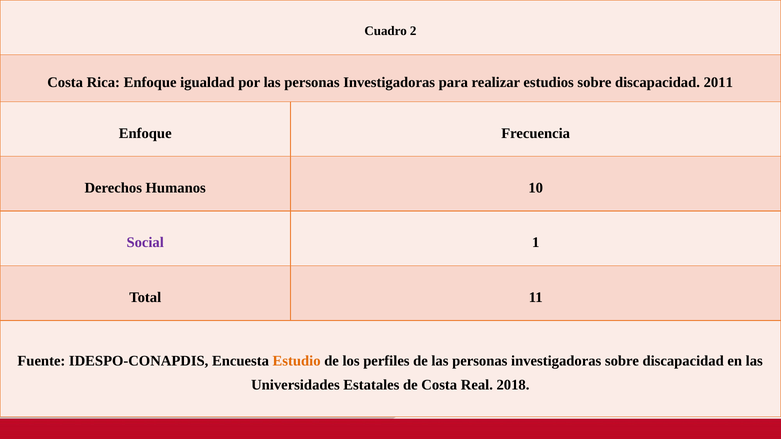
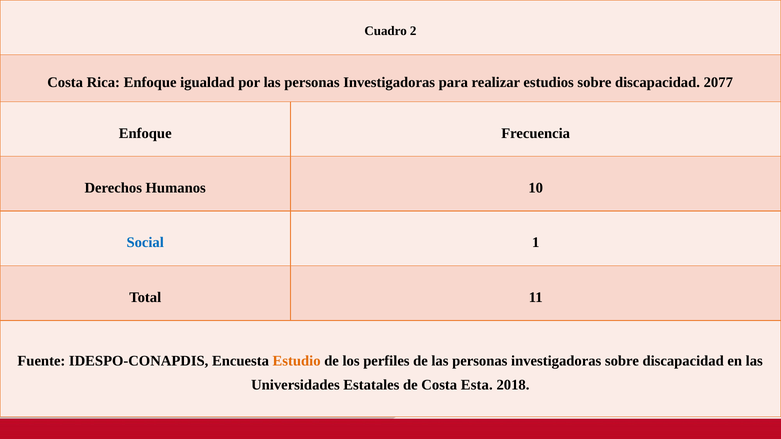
2011: 2011 -> 2077 (718, 82)
Social colour: purple -> blue (145, 243)
Real: Real -> Esta (477, 385)
